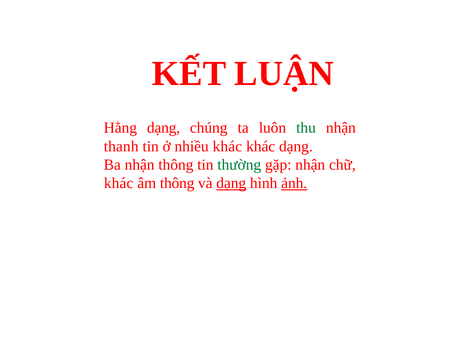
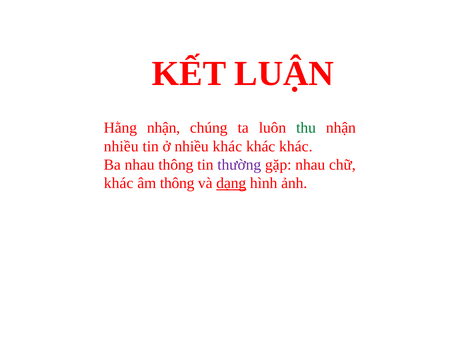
Hằng dạng: dạng -> nhận (164, 128)
thanh: thanh -> nhiều (121, 146)
dạng: dạng -> khác (296, 146)
Ba nhận: nhận -> nhau (140, 165)
thường colour: green -> purple (239, 165)
gặp nhận: nhận -> nhau (310, 165)
ảnh underline: present -> none (294, 183)
